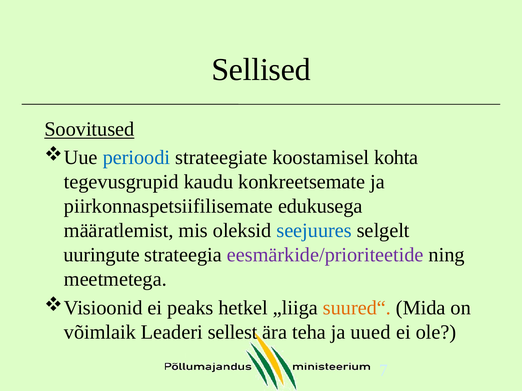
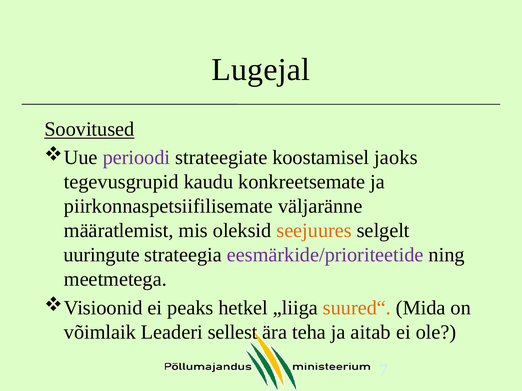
Sellised: Sellised -> Lugejal (261, 70)
perioodi colour: blue -> purple (136, 158)
kohta: kohta -> jaoks (396, 158)
edukusega: edukusega -> väljaränne (320, 206)
seejuures colour: blue -> orange (314, 231)
uued: uued -> aitab (371, 332)
